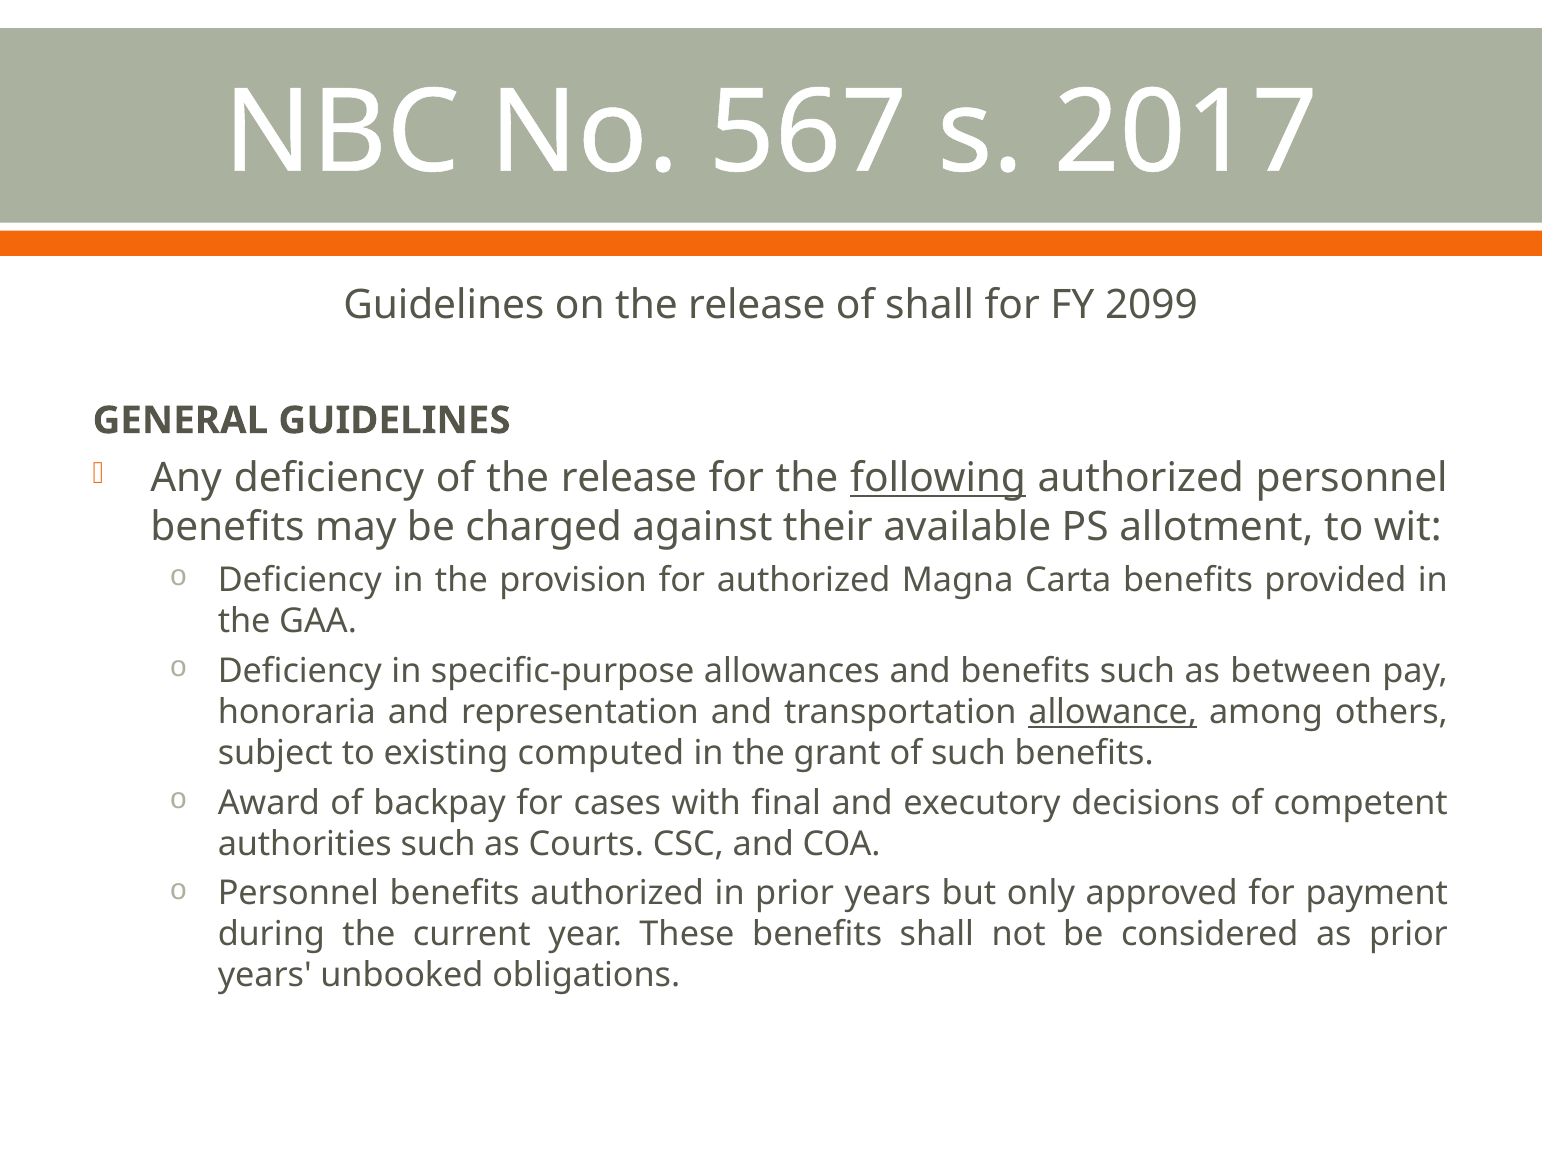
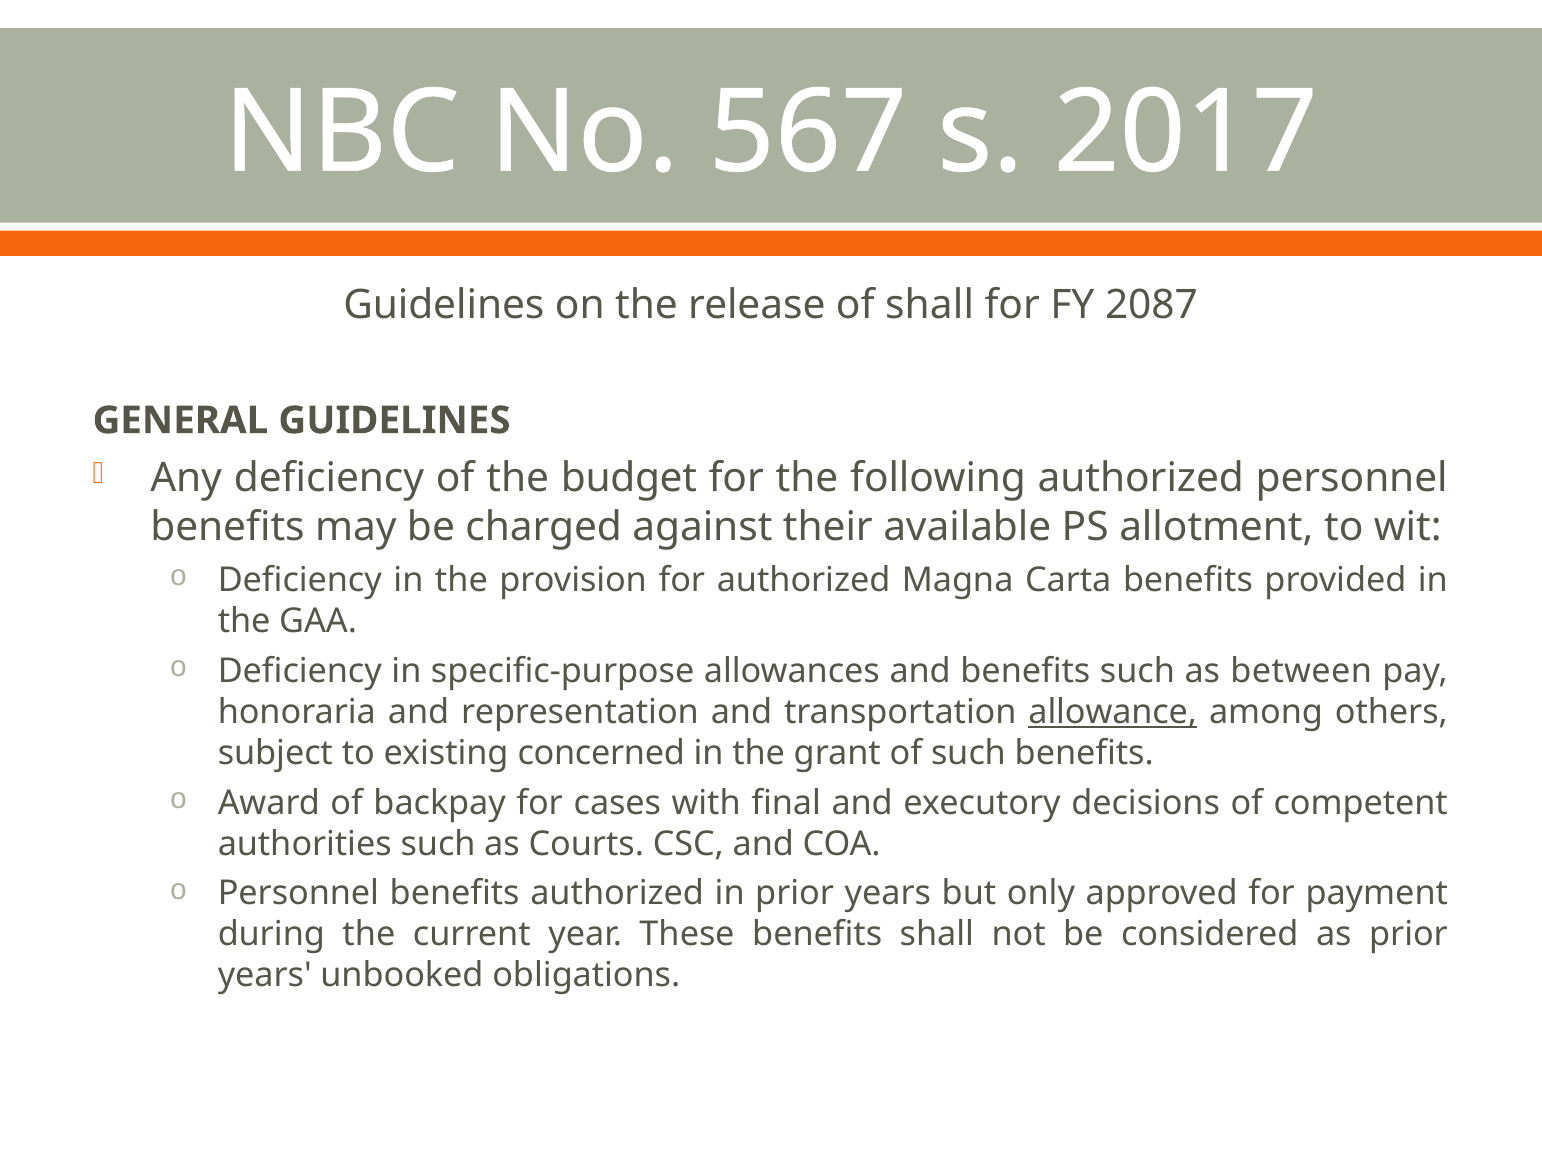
2099: 2099 -> 2087 (1151, 305)
of the release: release -> budget (629, 479)
following underline: present -> none (938, 479)
computed: computed -> concerned (601, 753)
